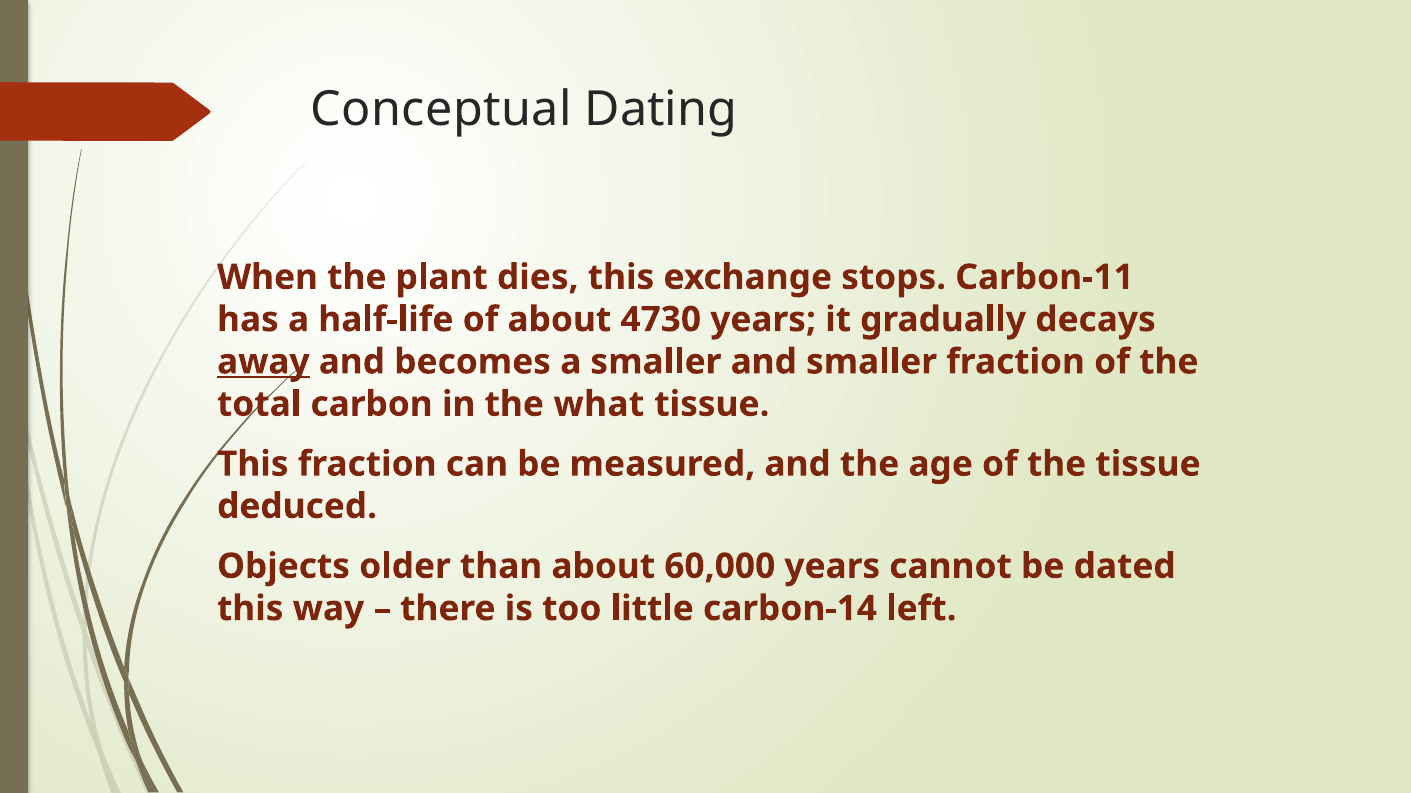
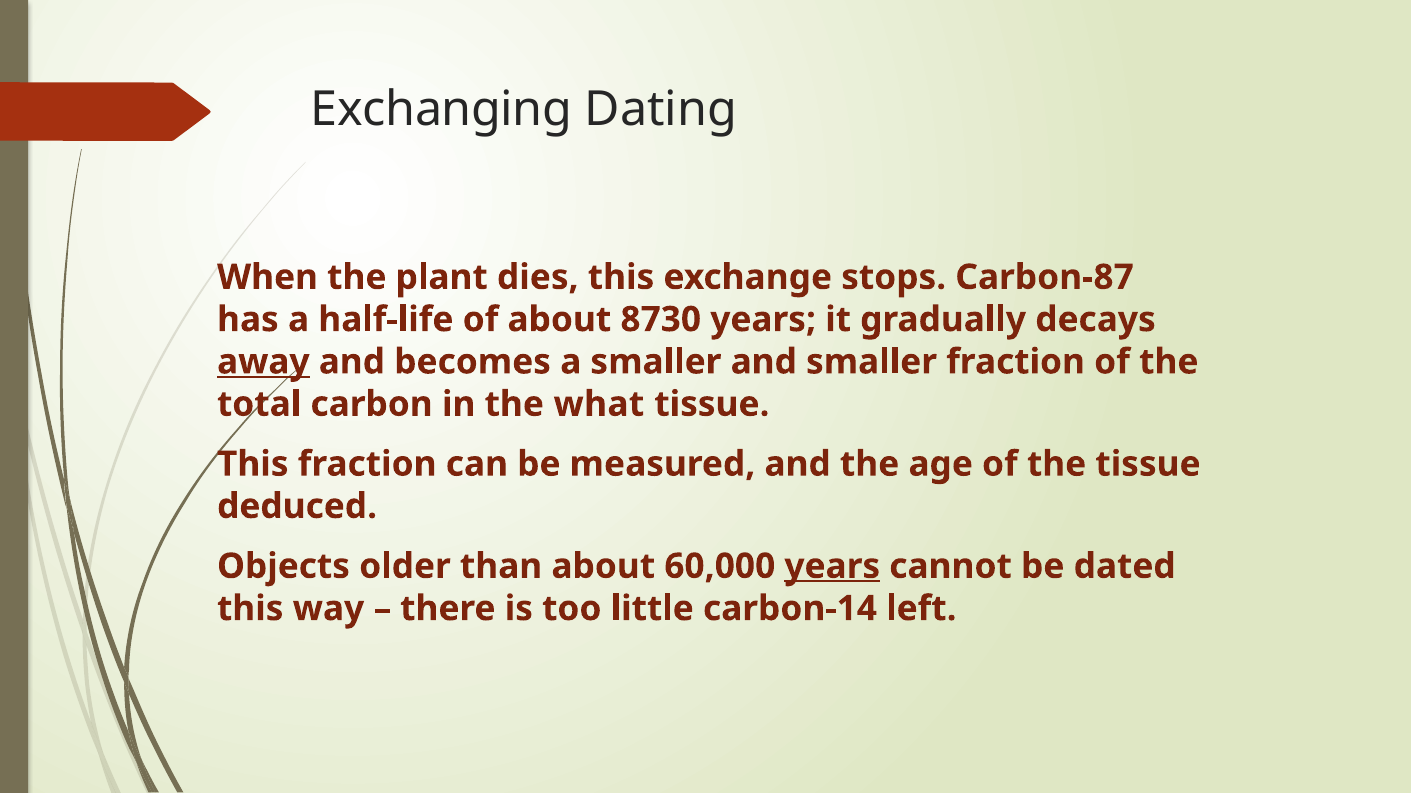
Conceptual: Conceptual -> Exchanging (442, 110)
Carbon-11: Carbon-11 -> Carbon-87 (1045, 277)
4730: 4730 -> 8730 (661, 320)
years underline: none -> present (832, 567)
